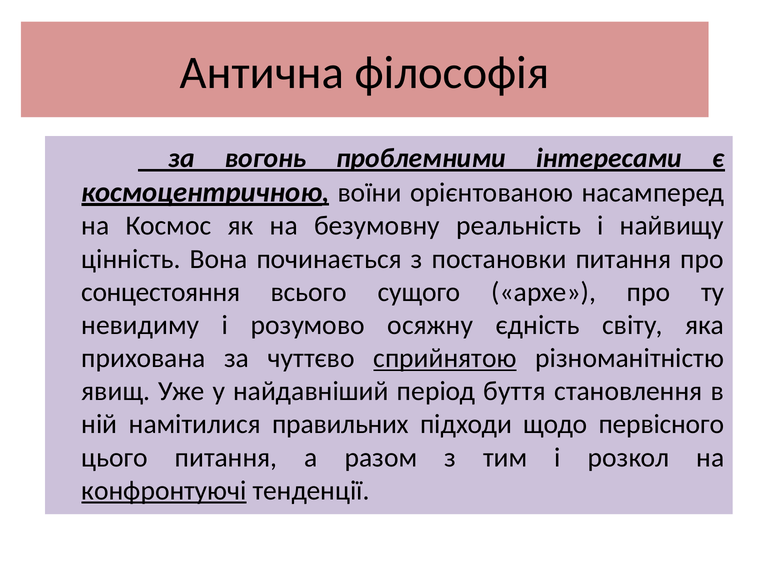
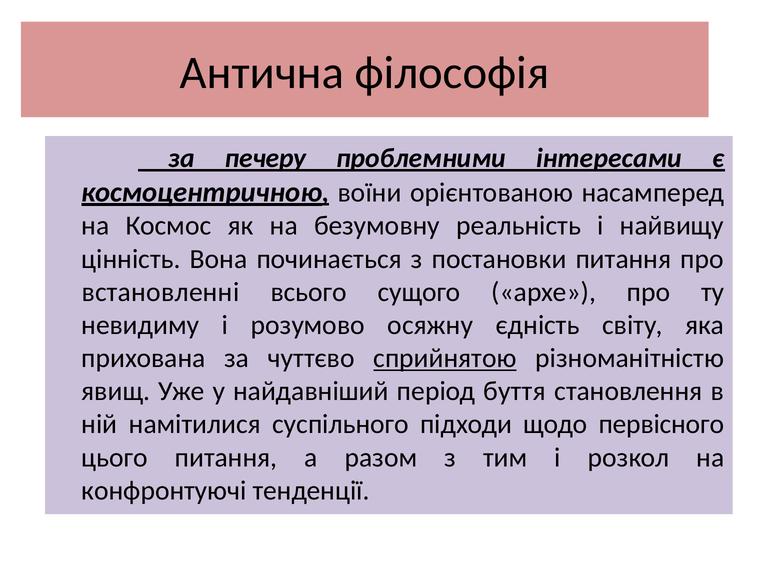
вогонь: вогонь -> печеру (266, 158)
сонцестояння: сонцестояння -> встановленні (160, 292)
правильних: правильних -> суспільного (341, 424)
конфронтуючі underline: present -> none (164, 491)
